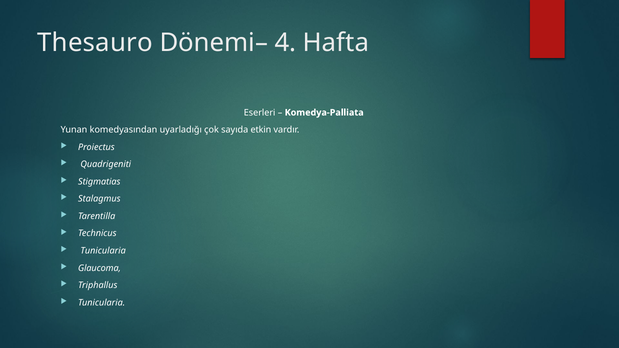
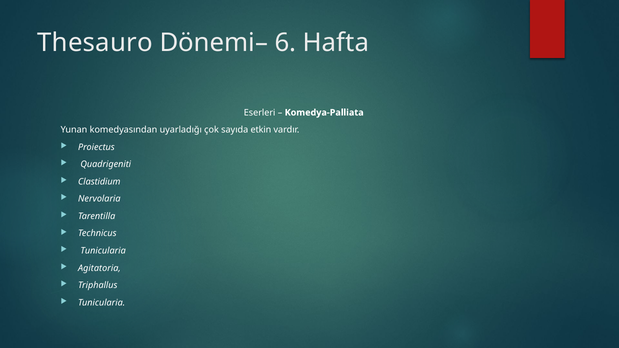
4: 4 -> 6 (285, 43)
Stigmatias: Stigmatias -> Clastidium (99, 182)
Stalagmus: Stalagmus -> Nervolaria (99, 199)
Glaucoma: Glaucoma -> Agitatoria (99, 268)
